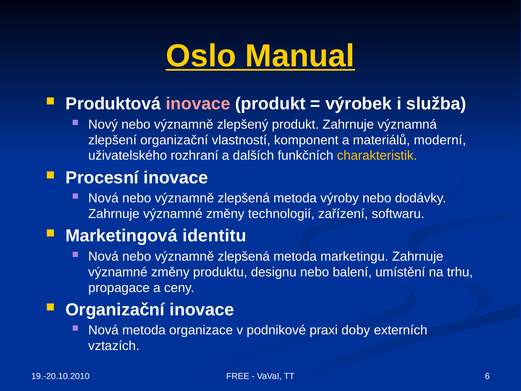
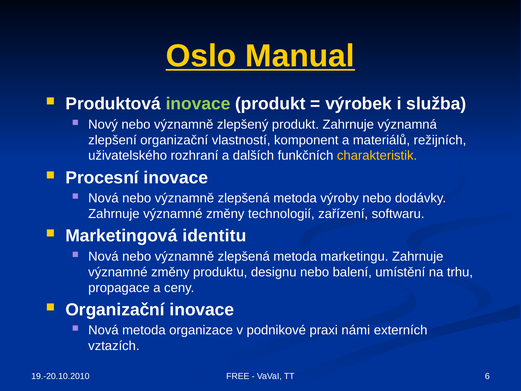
inovace colour: pink -> light green (198, 104)
moderní: moderní -> režijních (440, 140)
doby: doby -> námi (356, 330)
